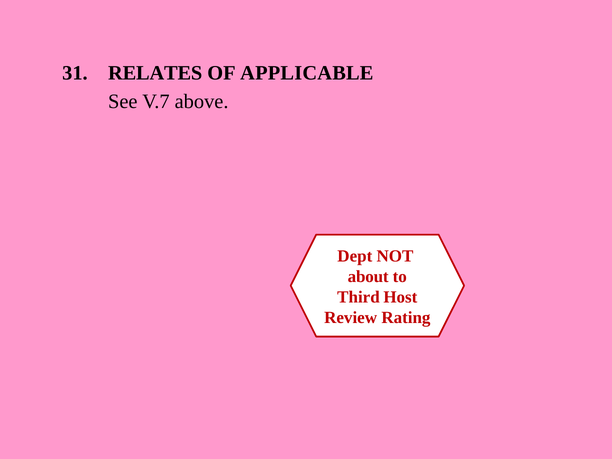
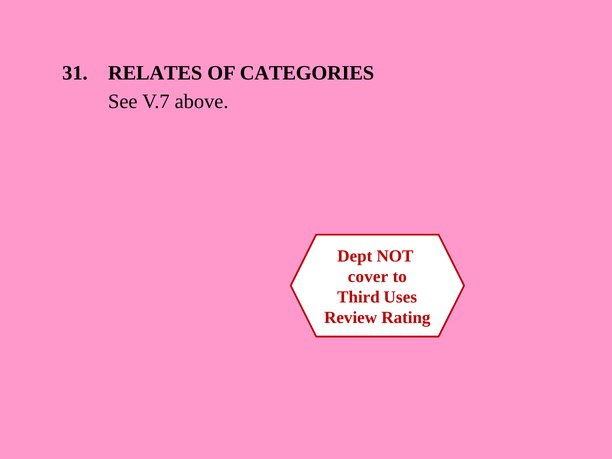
APPLICABLE: APPLICABLE -> CATEGORIES (307, 73)
about: about -> cover (368, 277)
Host: Host -> Uses (400, 297)
